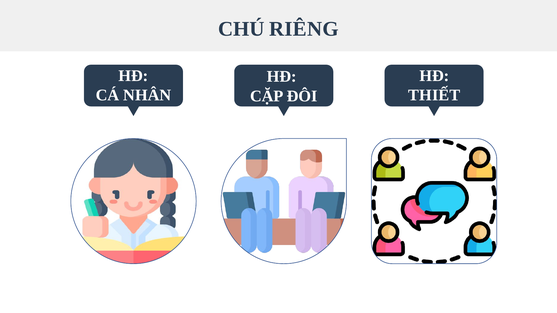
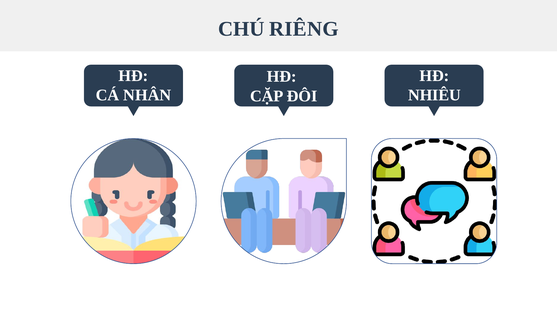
THIẾT: THIẾT -> NHIÊU (434, 95)
